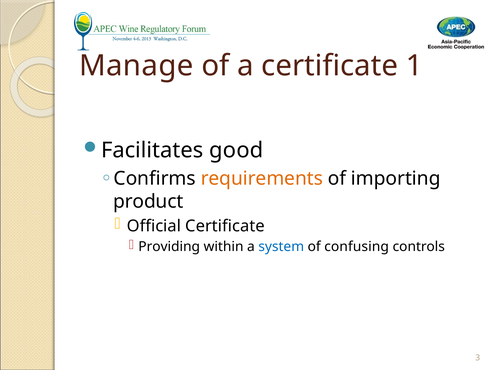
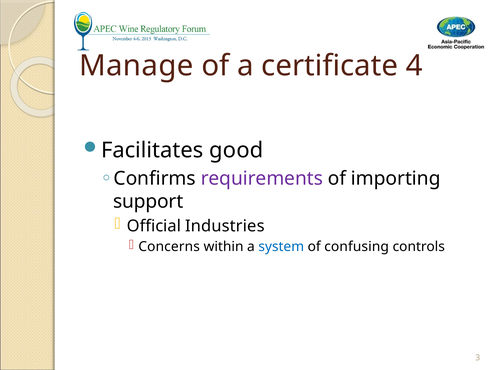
1: 1 -> 4 (414, 66)
requirements colour: orange -> purple (262, 179)
product: product -> support (148, 202)
Official Certificate: Certificate -> Industries (225, 226)
Providing: Providing -> Concerns (169, 247)
